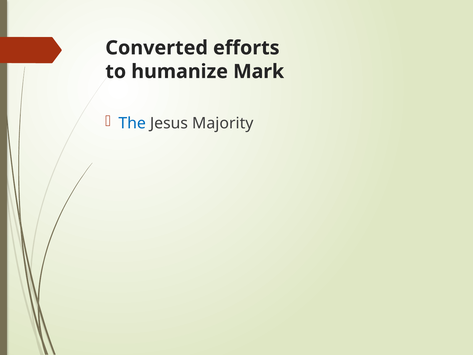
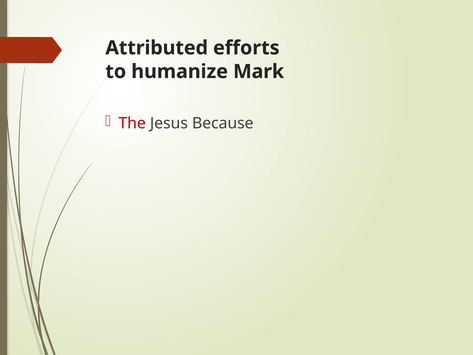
Converted: Converted -> Attributed (157, 48)
The colour: blue -> red (132, 123)
Majority: Majority -> Because (223, 123)
